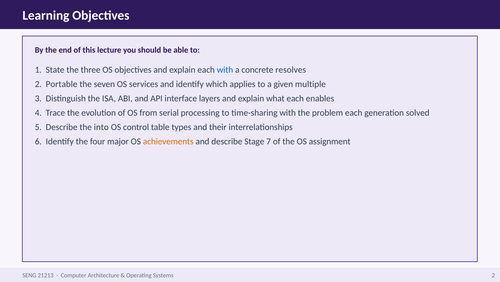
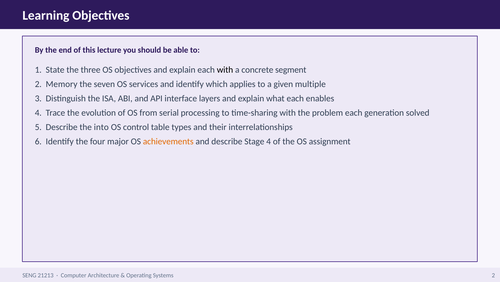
with colour: blue -> black (225, 70)
resolves: resolves -> segment (291, 70)
Portable: Portable -> Memory (62, 84)
Stage 7: 7 -> 4 (269, 141)
